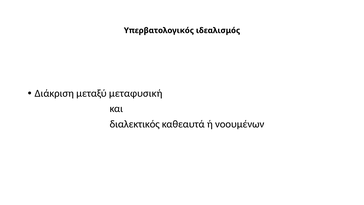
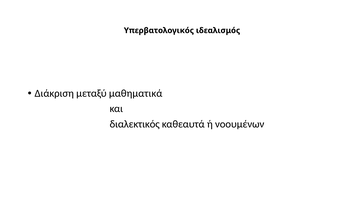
μεταφυσική: μεταφυσική -> μαθηματικά (136, 93)
